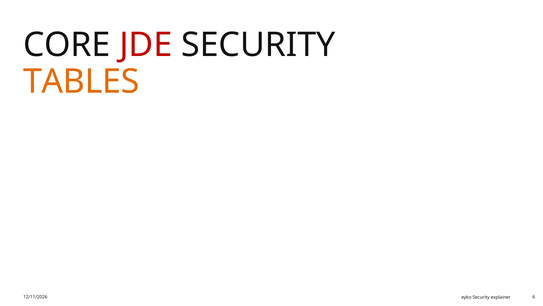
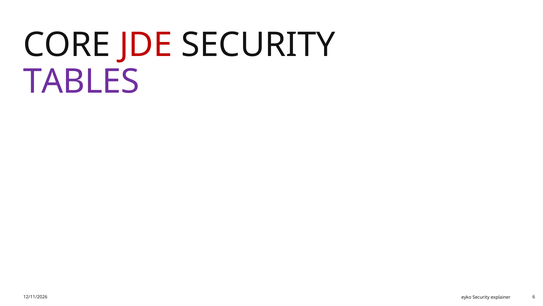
TABLES colour: orange -> purple (81, 81)
